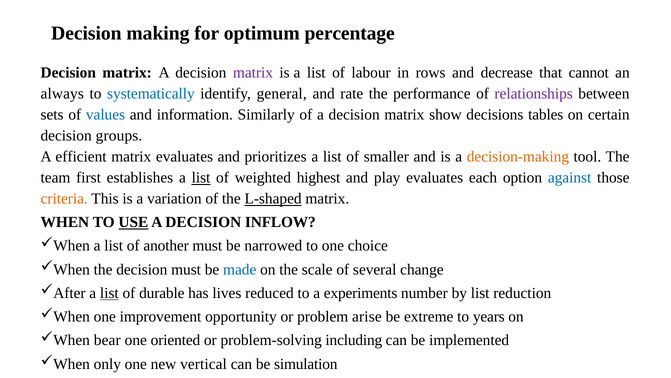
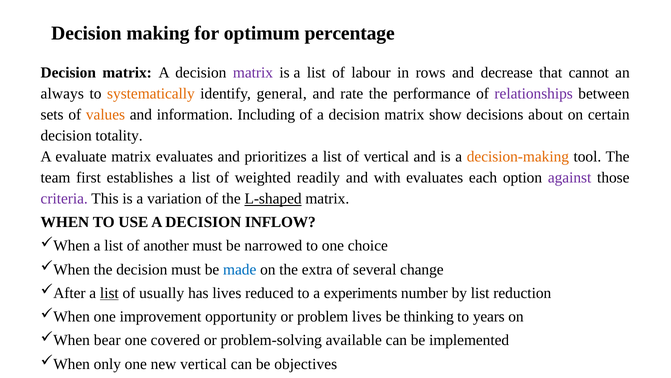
systematically colour: blue -> orange (151, 93)
values colour: blue -> orange (105, 114)
Similarly: Similarly -> Including (266, 114)
tables: tables -> about (546, 114)
groups: groups -> totality (119, 135)
efficient: efficient -> evaluate (81, 157)
of smaller: smaller -> vertical (386, 157)
list underline: present -> none (201, 178)
highest: highest -> readily (318, 178)
play: play -> with (387, 178)
against colour: blue -> purple (570, 178)
criteria colour: orange -> purple (64, 199)
USE underline: present -> none (133, 222)
scale: scale -> extra (317, 269)
durable: durable -> usually (162, 293)
problem arise: arise -> lives (367, 316)
extreme: extreme -> thinking (429, 316)
oriented: oriented -> covered (175, 340)
including: including -> available (354, 340)
simulation: simulation -> objectives (306, 363)
